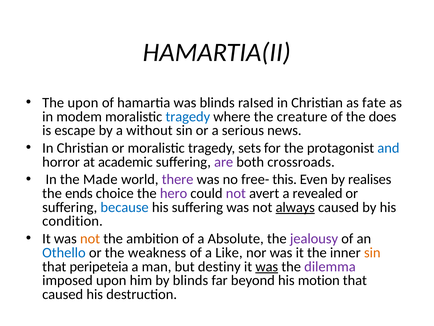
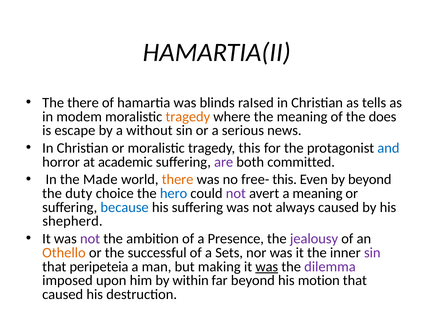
The upon: upon -> there (83, 102)
fate: fate -> tells (374, 102)
tragedy colour: blue -> orange (188, 116)
the creature: creature -> meaning (302, 116)
tragedy sets: sets -> this (249, 148)
crossroads: crossroads -> committed (301, 162)
there colour: purple -> orange (178, 179)
by realises: realises -> beyond (370, 179)
ends: ends -> duty (79, 193)
hero colour: purple -> blue (174, 193)
a revealed: revealed -> meaning (318, 193)
always underline: present -> none (295, 207)
condition: condition -> shepherd (72, 221)
not colour: orange -> purple (90, 238)
Absolute: Absolute -> Presence (236, 238)
Othello colour: blue -> orange (64, 252)
weakness: weakness -> successful (157, 252)
Like: Like -> Sets (229, 252)
sin colour: orange -> purple (372, 252)
destiny: destiny -> making (219, 266)
by blinds: blinds -> within (191, 280)
